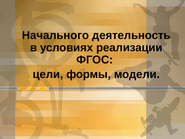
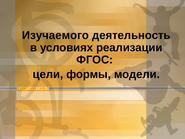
Начального: Начального -> Изучаемого (55, 35)
